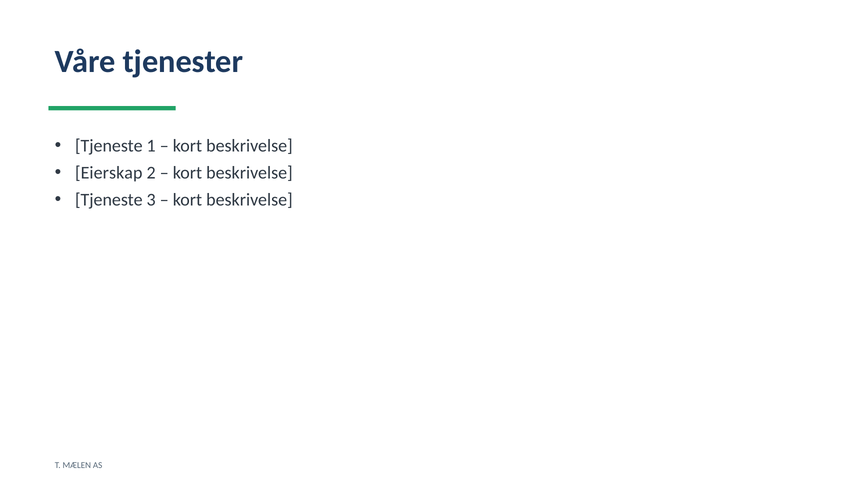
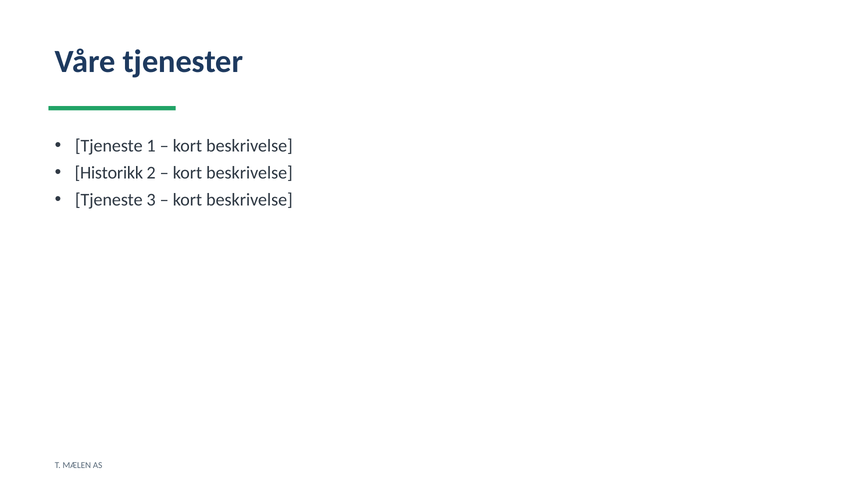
Eierskap: Eierskap -> Historikk (109, 173)
